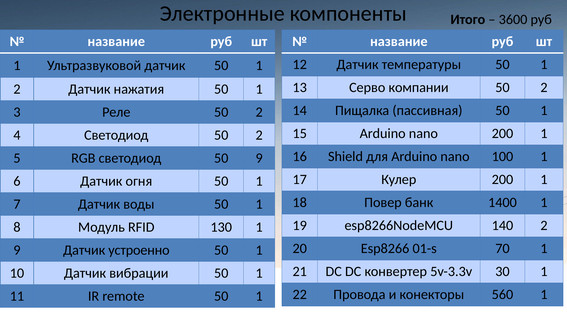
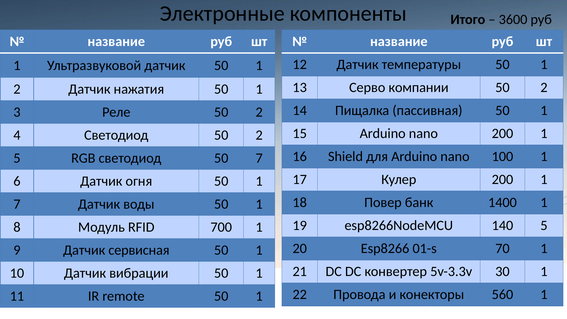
50 9: 9 -> 7 (259, 158)
140 2: 2 -> 5 (544, 226)
130: 130 -> 700 (221, 227)
устроенно: устроенно -> сервисная (139, 250)
